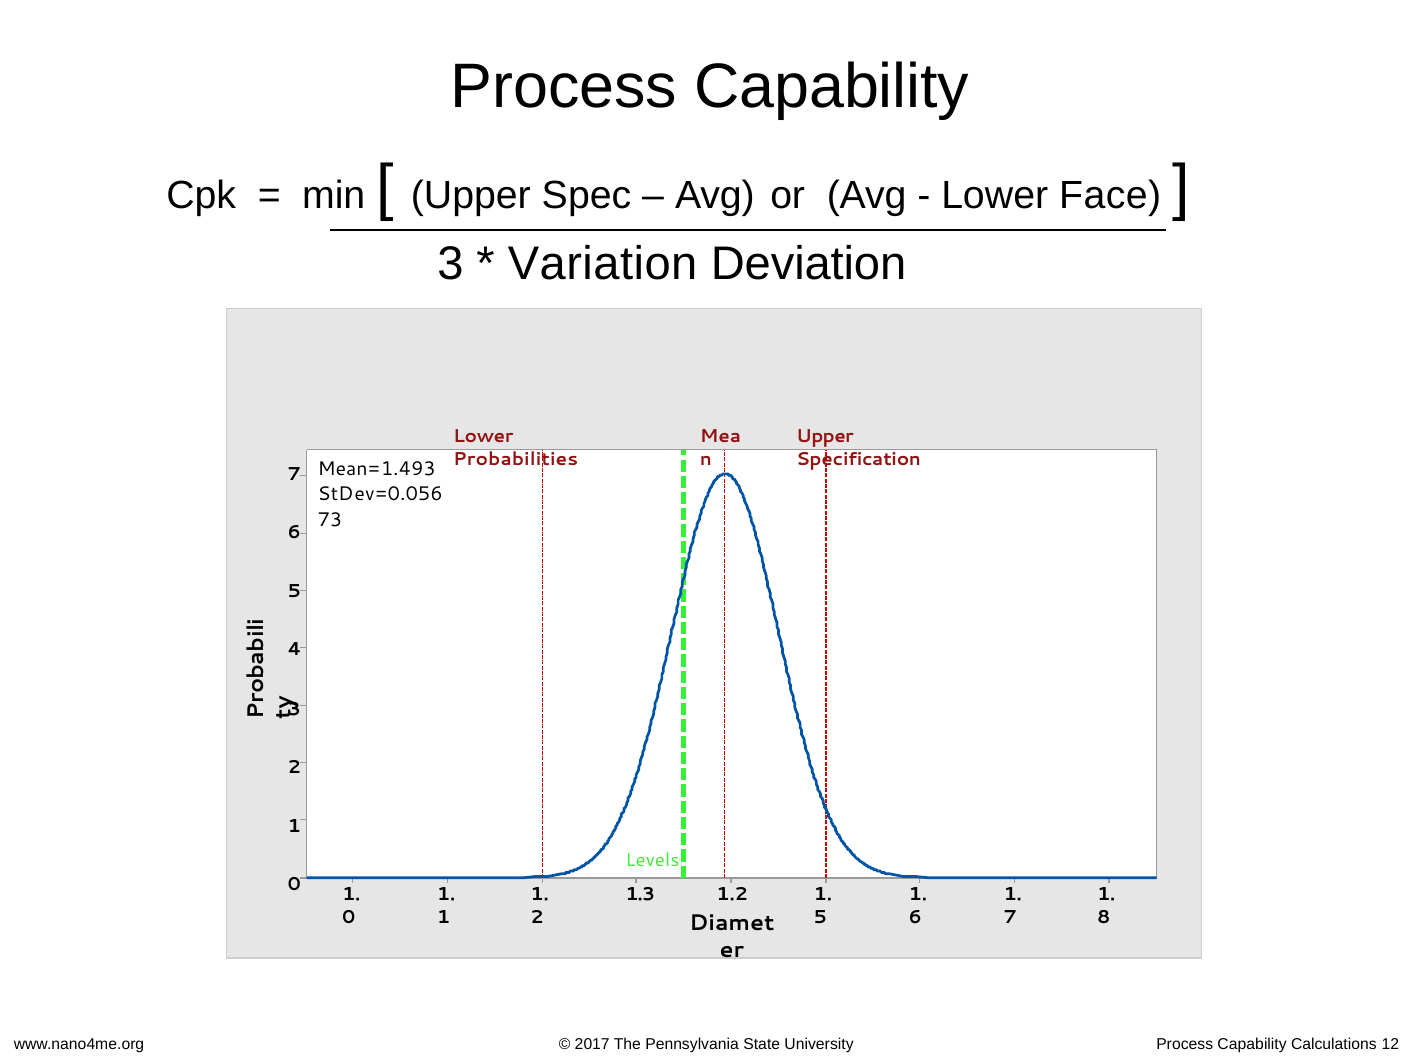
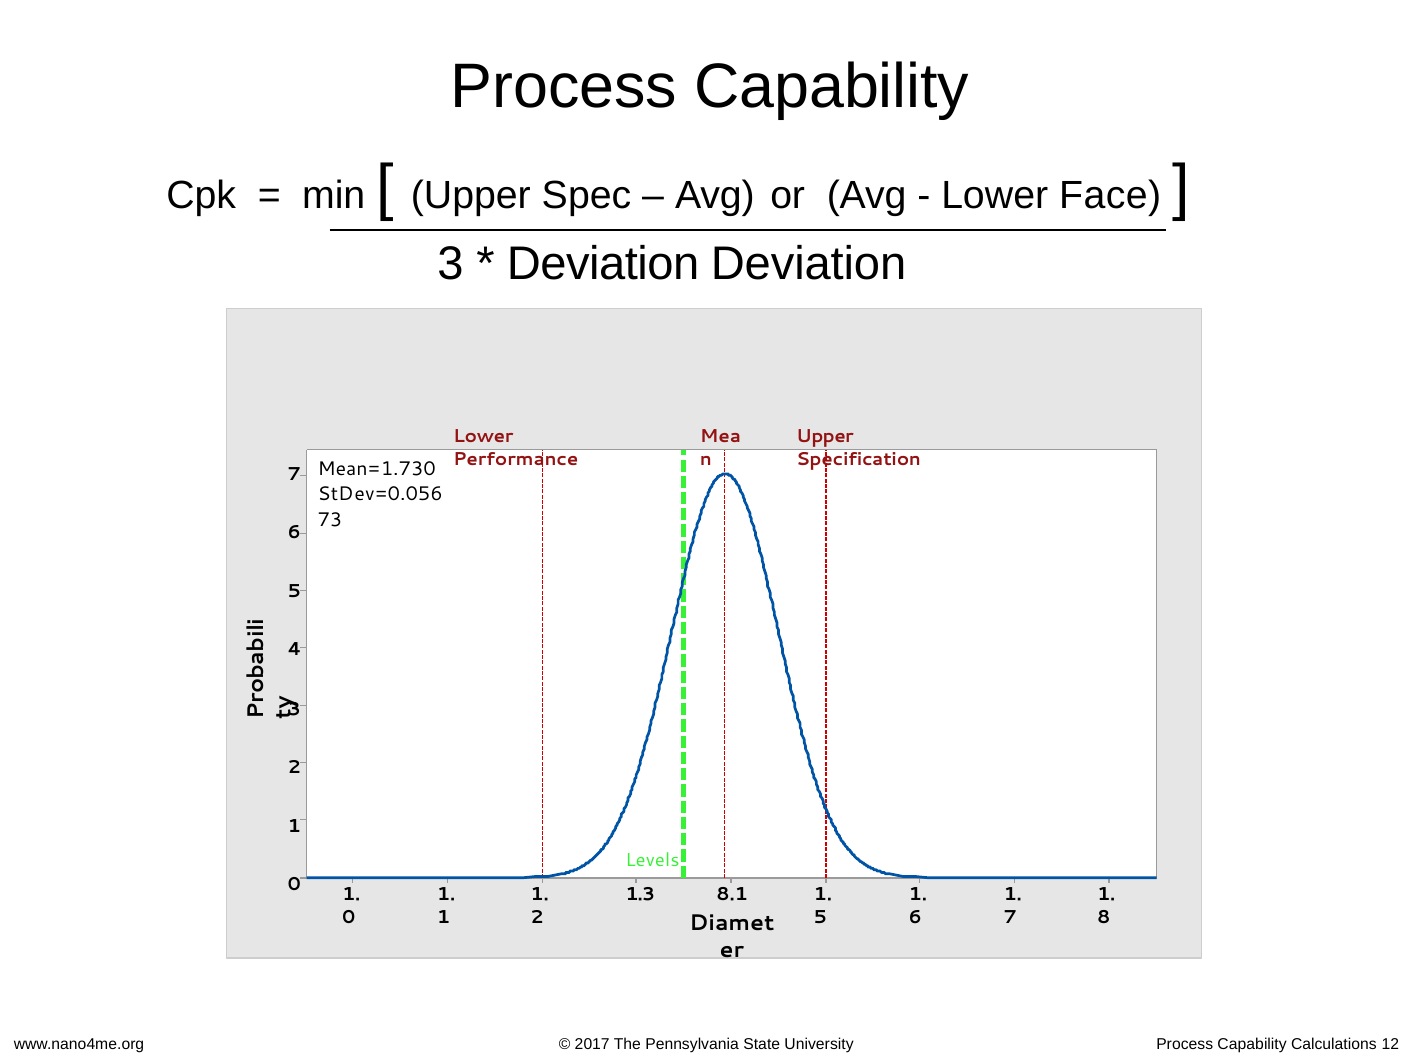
Variation: Variation -> Deviation (603, 264)
Probabilities: Probabilities -> Performance (516, 459)
Mean=1.493: Mean=1.493 -> Mean=1.730 (377, 469)
1.2: 1.2 -> 8.1 (732, 895)
